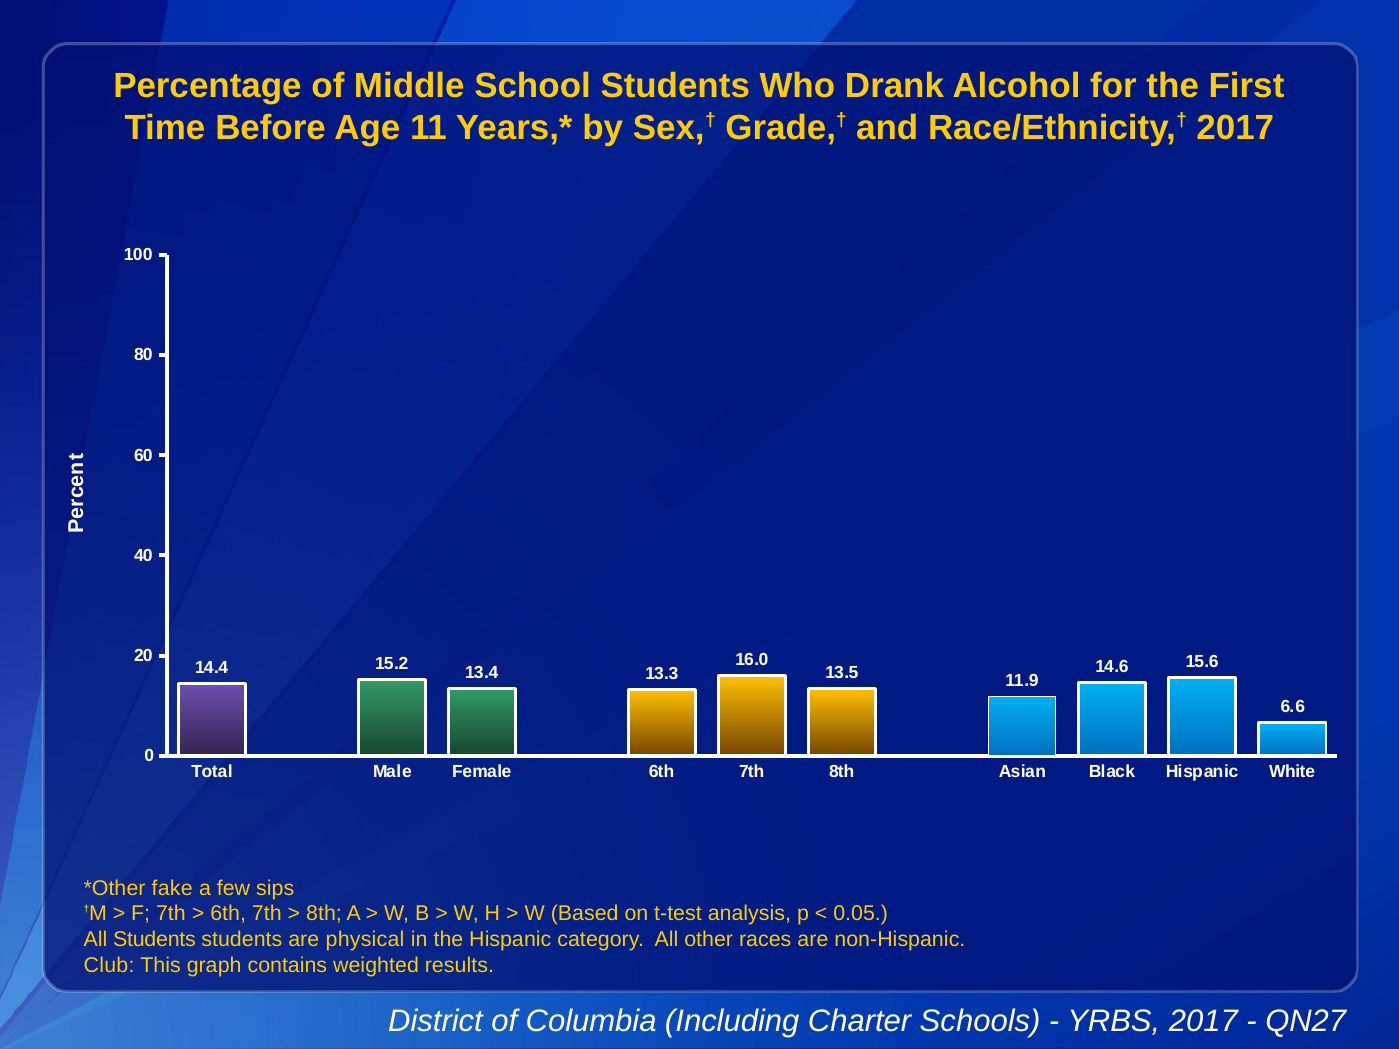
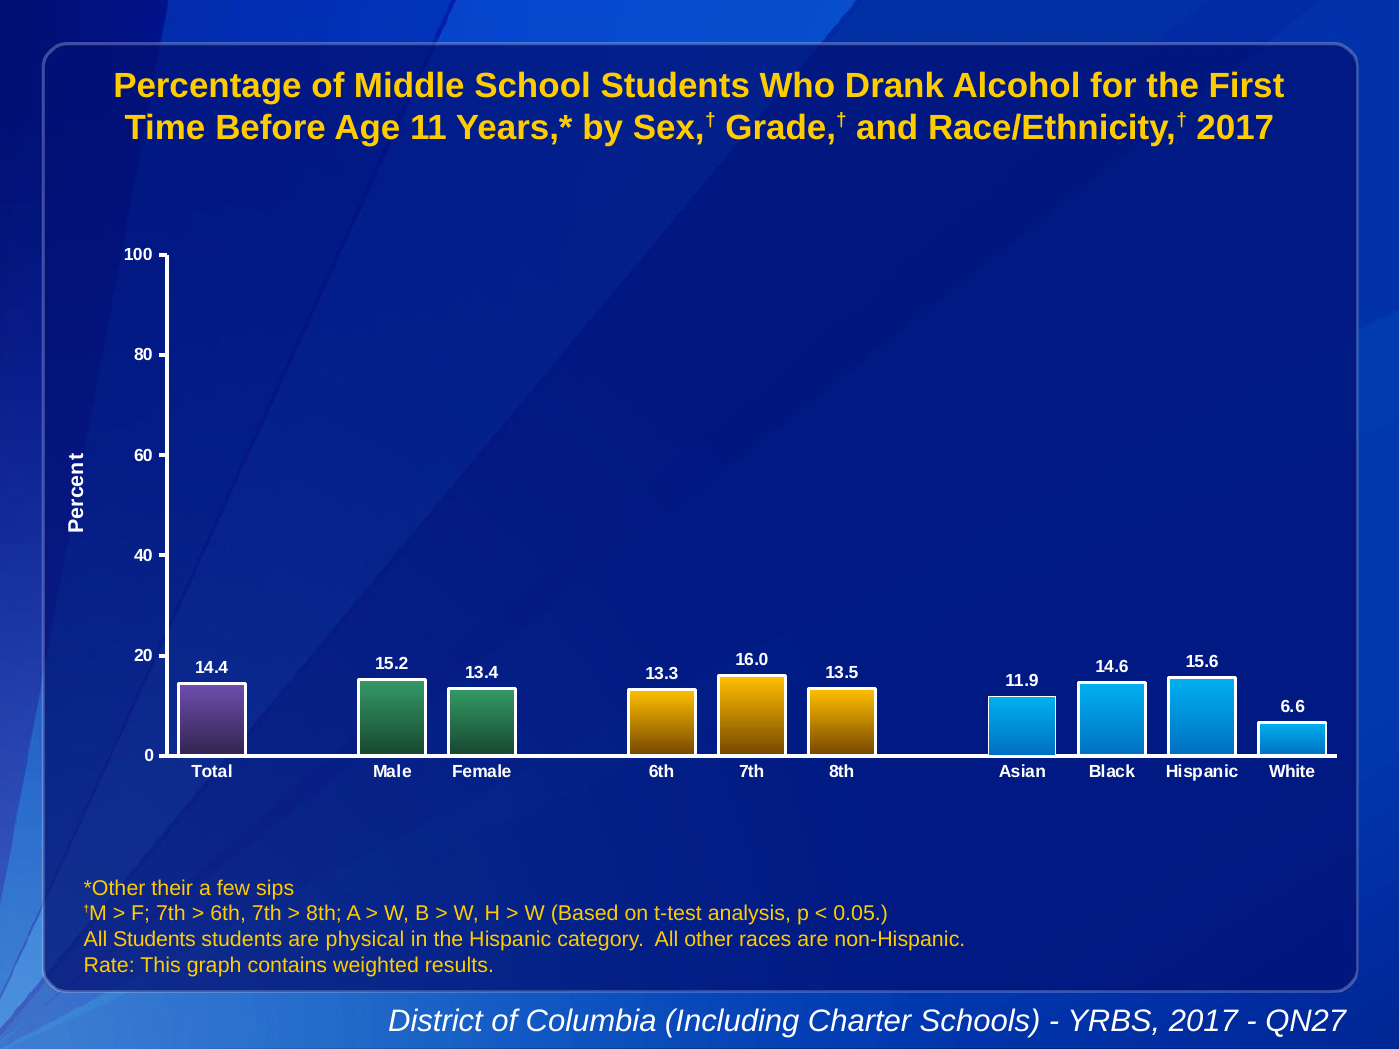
fake: fake -> their (172, 888)
Club: Club -> Rate (109, 965)
